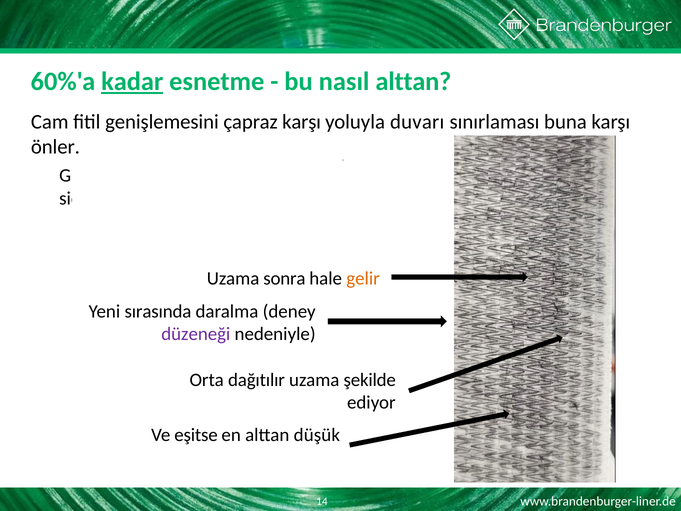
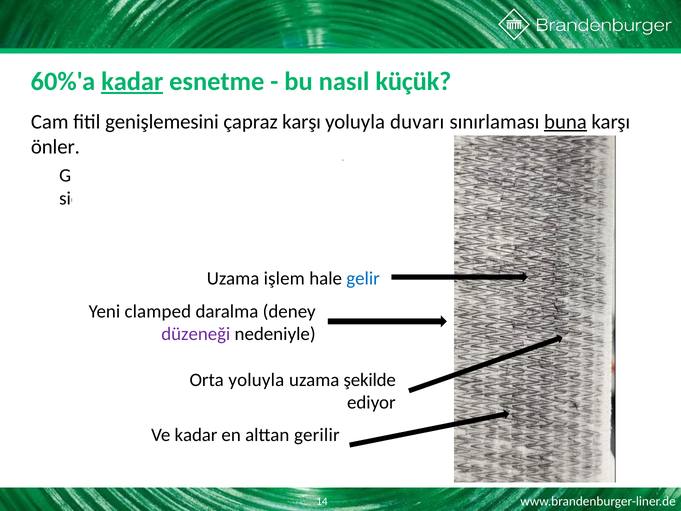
nasıl alttan: alttan -> küçük (413, 82)
buna underline: none -> present (565, 122)
sonra: sonra -> işlem (284, 278)
gelir colour: orange -> blue (363, 278)
Yeni sırasında: sırasında -> clamped (158, 311)
Orta dağıtılır: dağıtılır -> yoluyla (256, 380)
Ve eşitse: eşitse -> kadar (196, 435)
düşük: düşük -> gerilir (317, 435)
